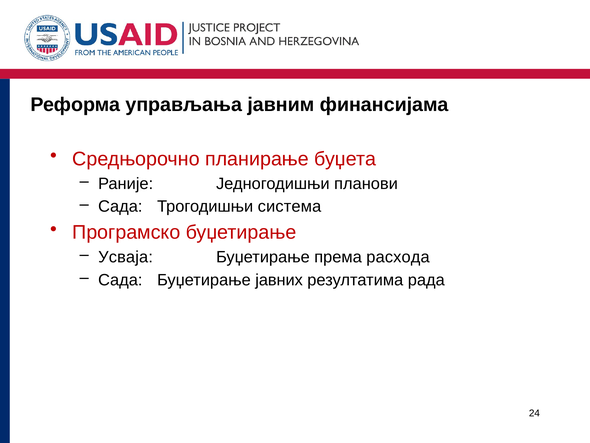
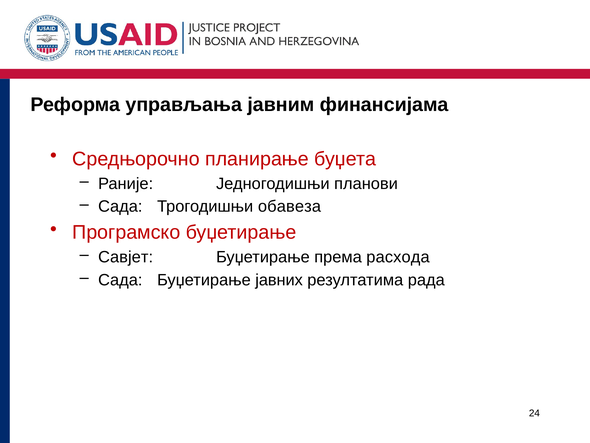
система: система -> обавеза (289, 206)
Усваја: Усваја -> Савјет (126, 257)
